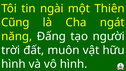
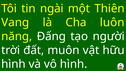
Cũng: Cũng -> Vang (15, 22)
ngát: ngát -> luôn (112, 22)
